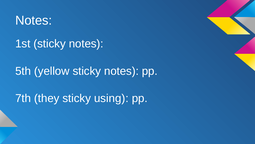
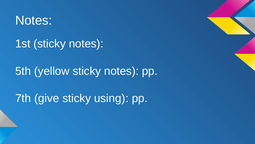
they: they -> give (47, 98)
